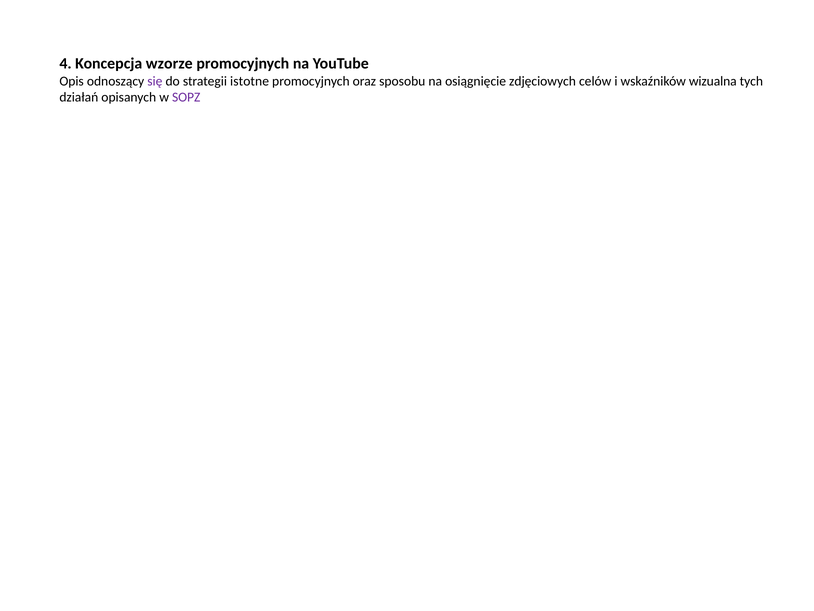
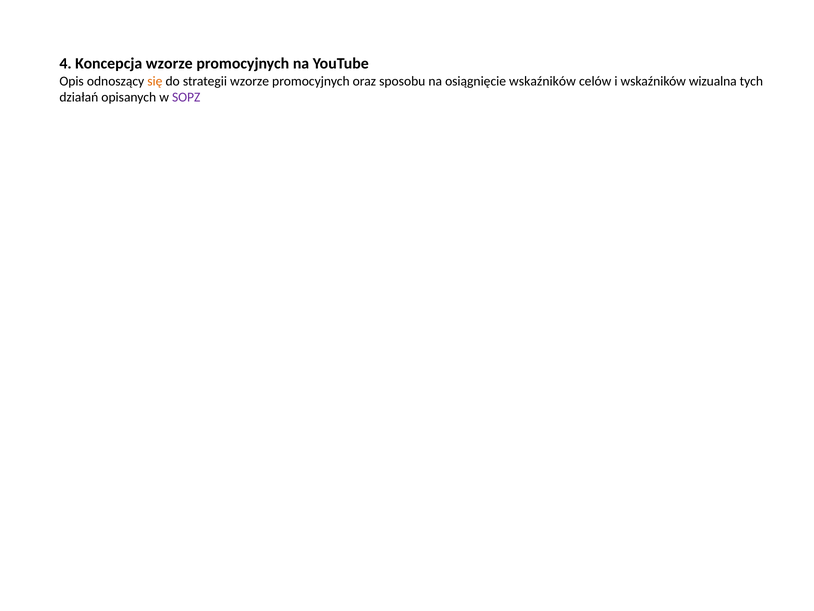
się colour: purple -> orange (155, 81)
strategii istotne: istotne -> wzorze (250, 81)
osiągnięcie zdjęciowych: zdjęciowych -> wskaźników (542, 81)
